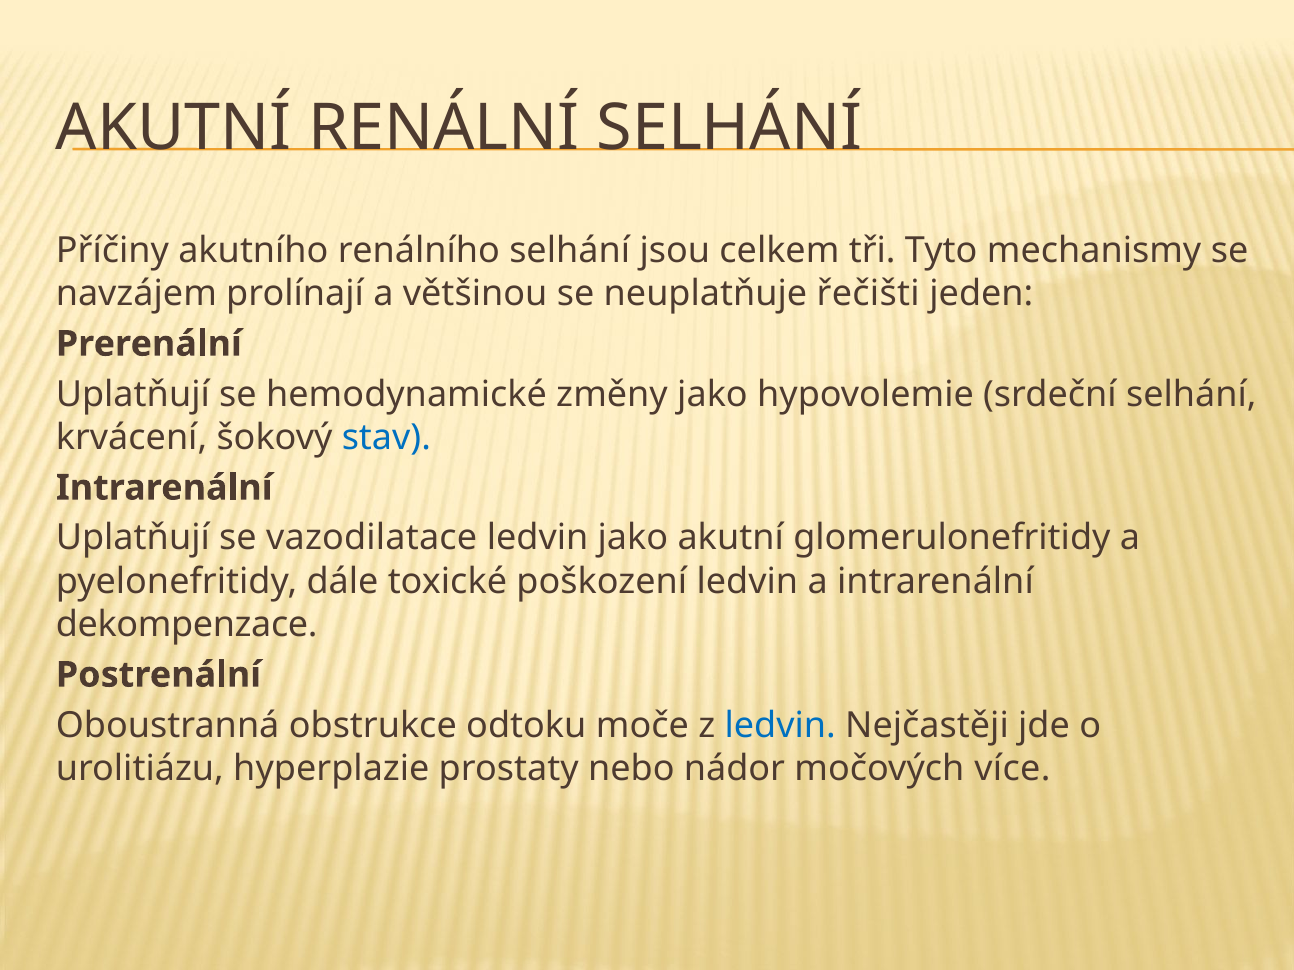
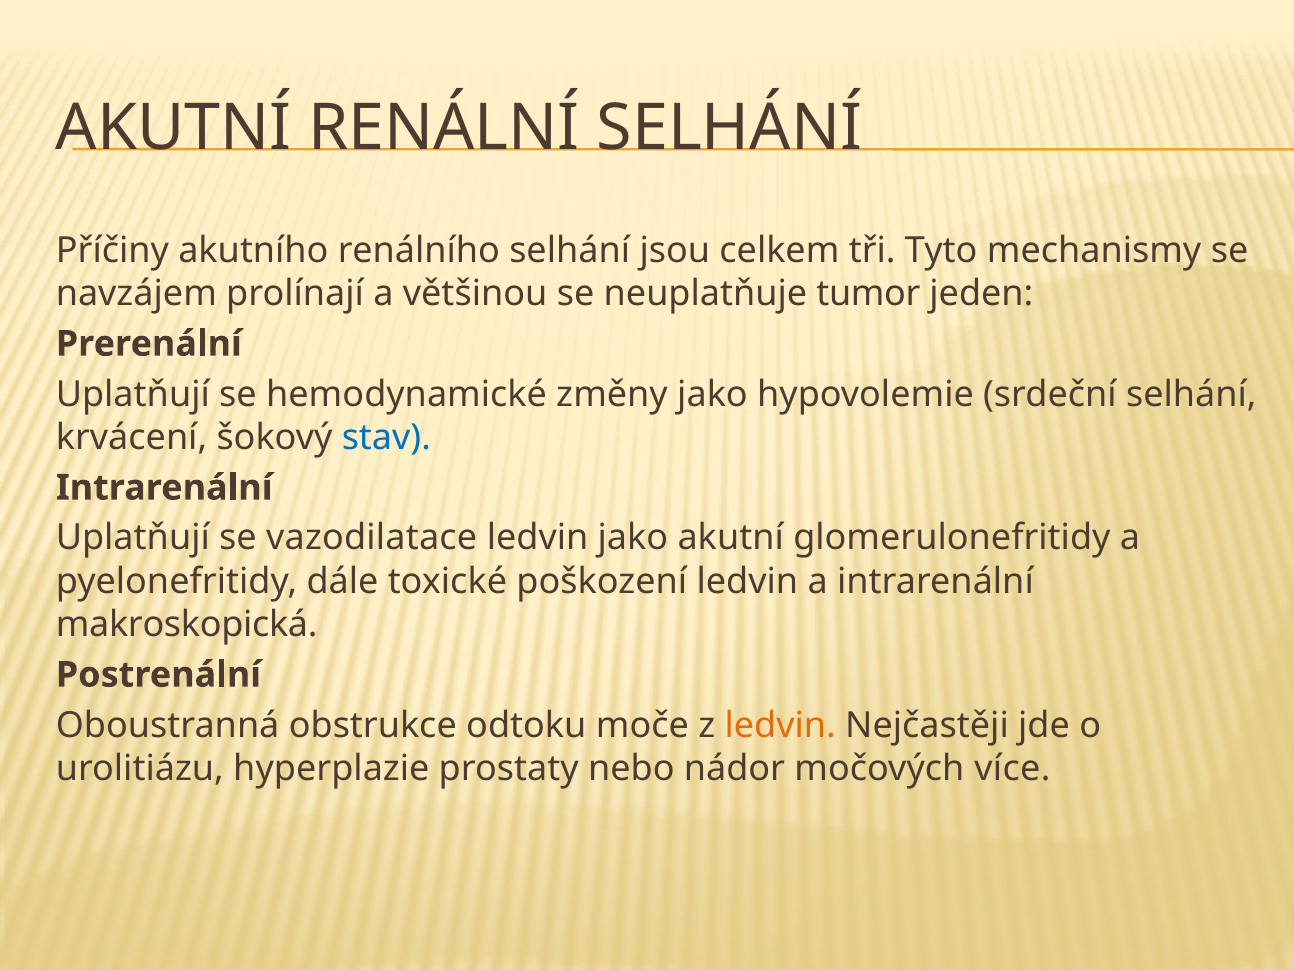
řečišti: řečišti -> tumor (868, 294)
dekompenzace: dekompenzace -> makroskopická (187, 625)
ledvin colour: blue -> orange (780, 726)
